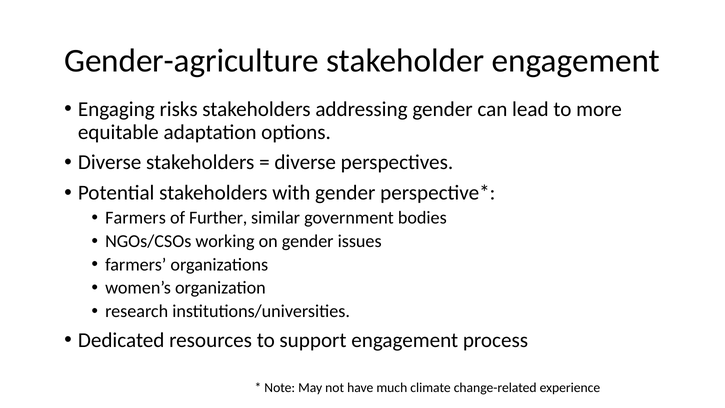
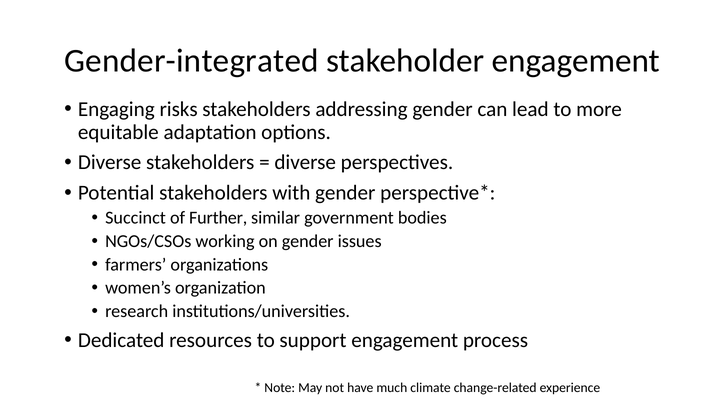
Gender-agriculture: Gender-agriculture -> Gender-integrated (191, 61)
Farmers: Farmers -> Succinct (136, 218)
